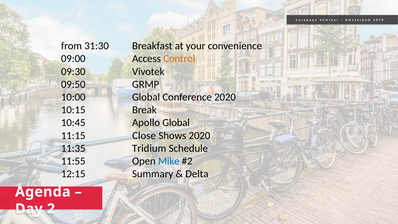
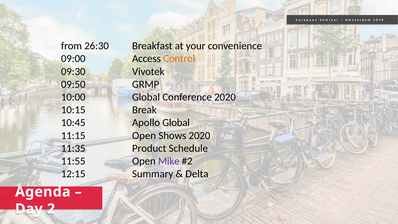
31:30: 31:30 -> 26:30 (97, 46)
11:15 Close: Close -> Open (144, 135)
Tridium: Tridium -> Product (149, 148)
Mike colour: blue -> purple (169, 161)
